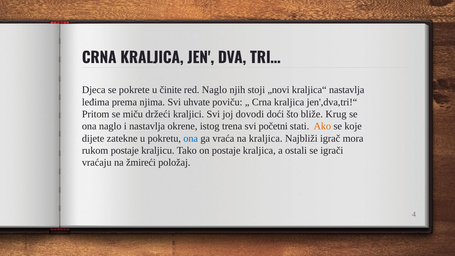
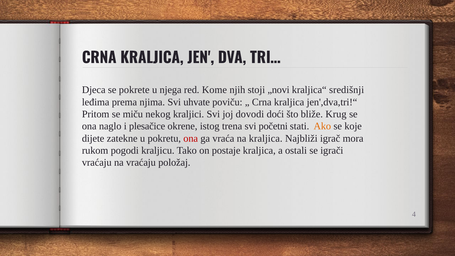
činite: činite -> njega (171, 90)
red Naglo: Naglo -> Kome (214, 90)
kraljica“ nastavlja: nastavlja -> središnji (347, 90)
držeći: držeći -> nekog (158, 114)
i nastavlja: nastavlja -> plesačice (147, 126)
ona colour: blue -> red (191, 138)
rukom postaje: postaje -> pogodi (125, 150)
na žmireći: žmireći -> vraćaju (141, 163)
